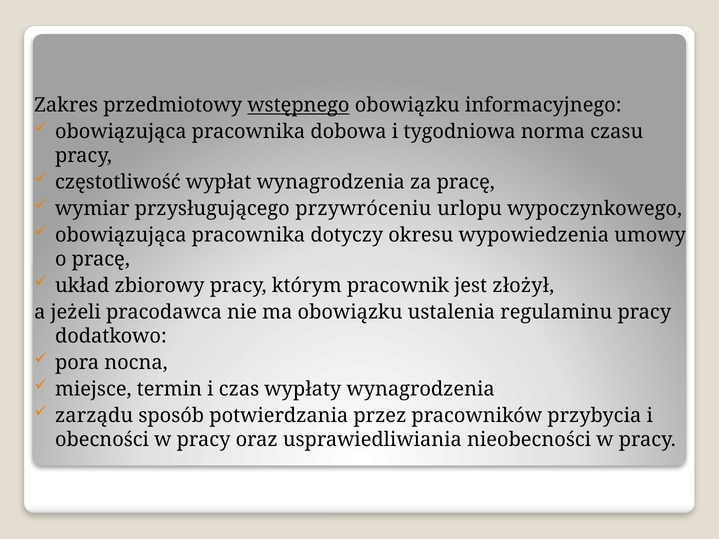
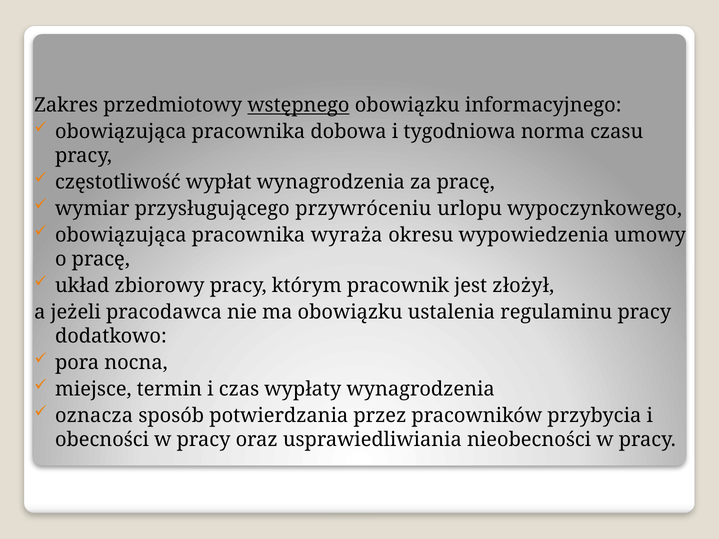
dotyczy: dotyczy -> wyraża (347, 235)
zarządu: zarządu -> oznacza (94, 416)
